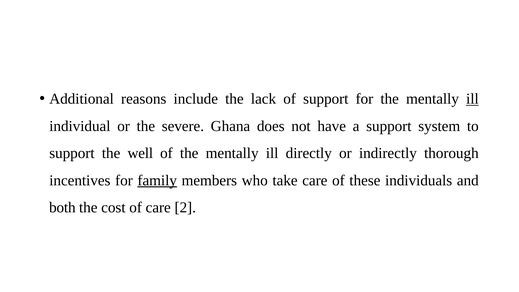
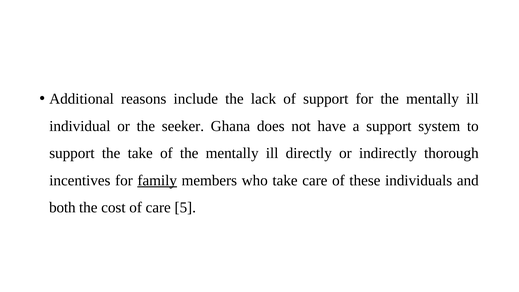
ill underline: present -> none (472, 99)
severe: severe -> seeker (183, 126)
the well: well -> take (140, 153)
2: 2 -> 5 (185, 208)
